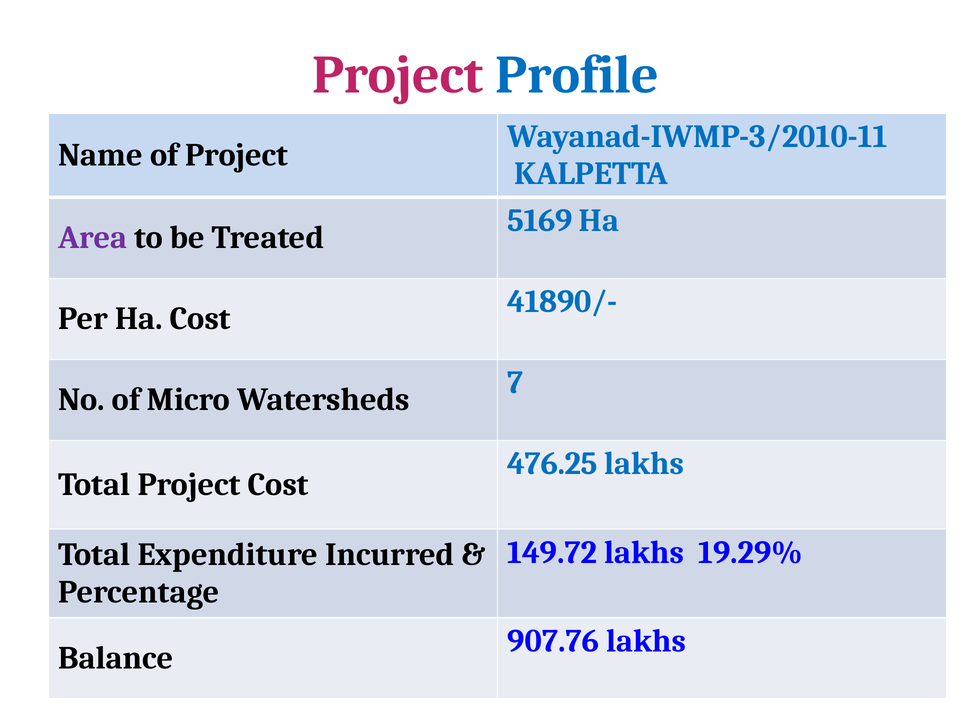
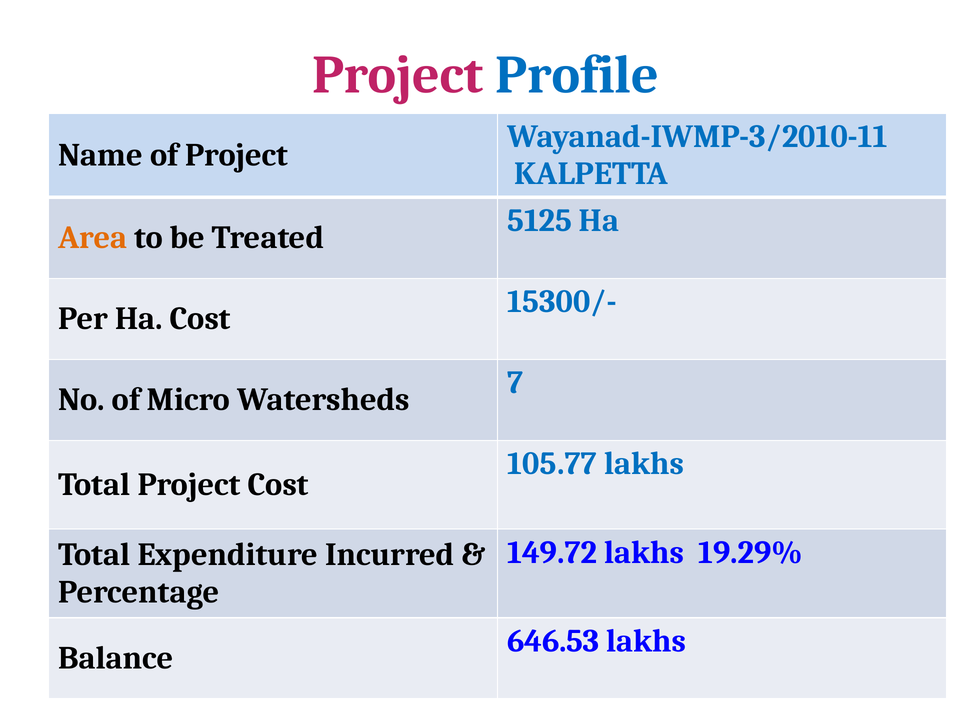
5169: 5169 -> 5125 (540, 221)
Area colour: purple -> orange (93, 238)
41890/-: 41890/- -> 15300/- (562, 302)
476.25: 476.25 -> 105.77 (552, 464)
907.76: 907.76 -> 646.53 (553, 641)
